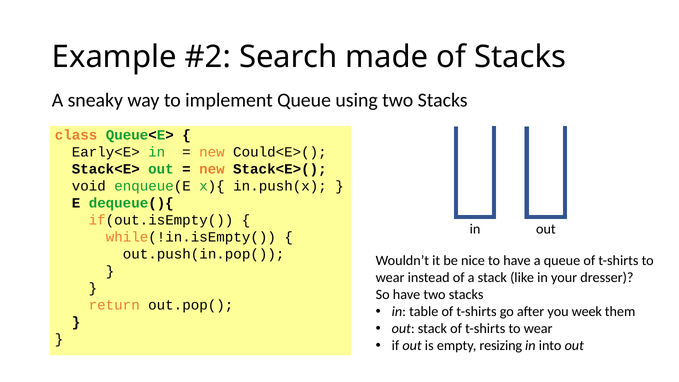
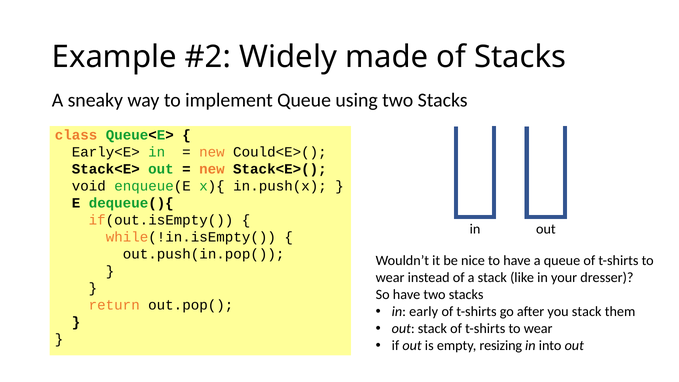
Search: Search -> Widely (288, 57)
table: table -> early (424, 312)
you week: week -> stack (587, 312)
